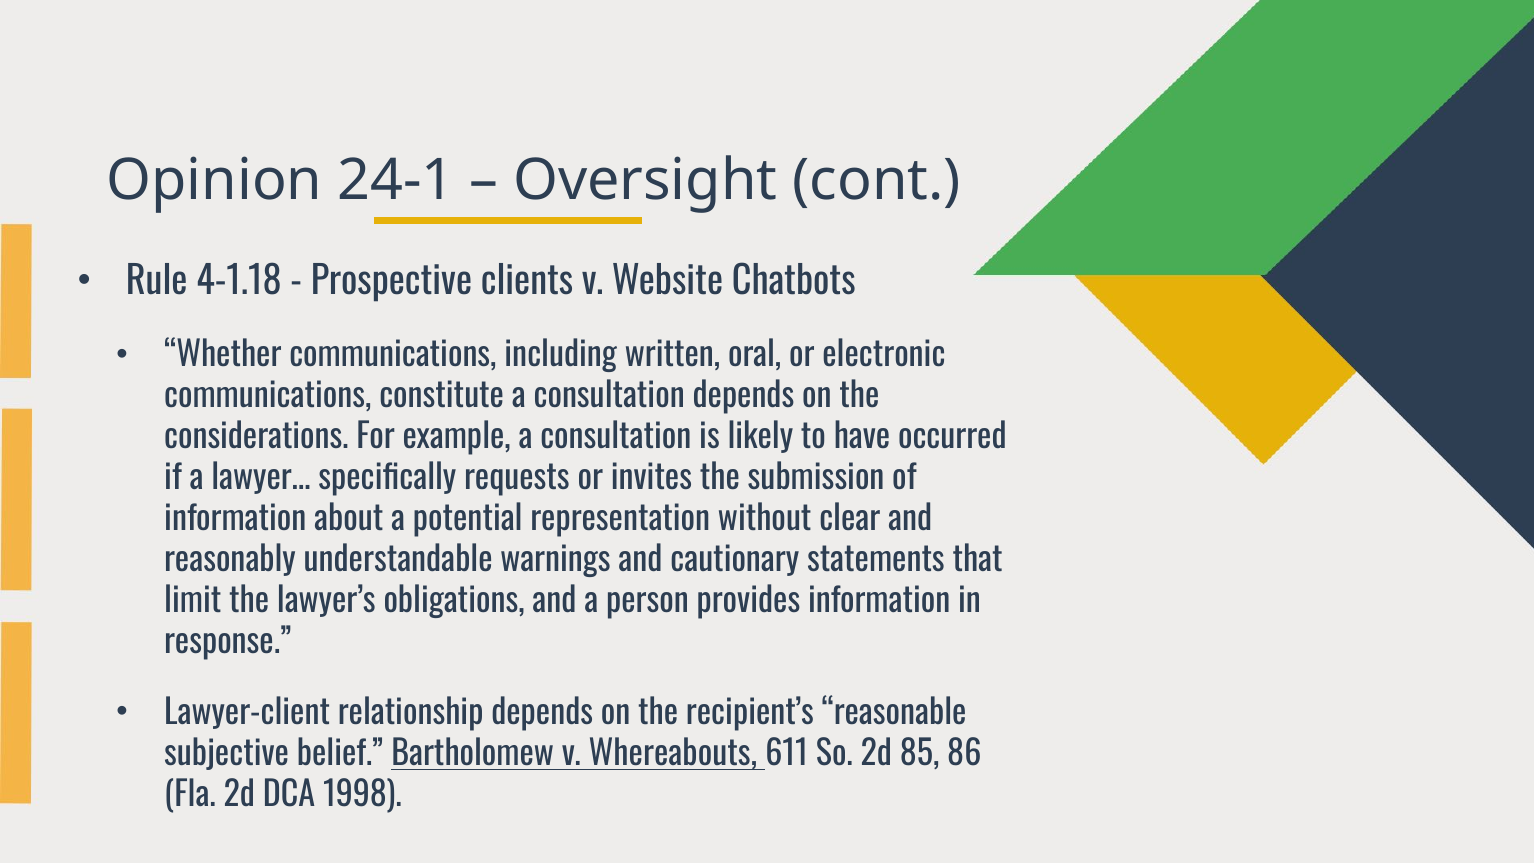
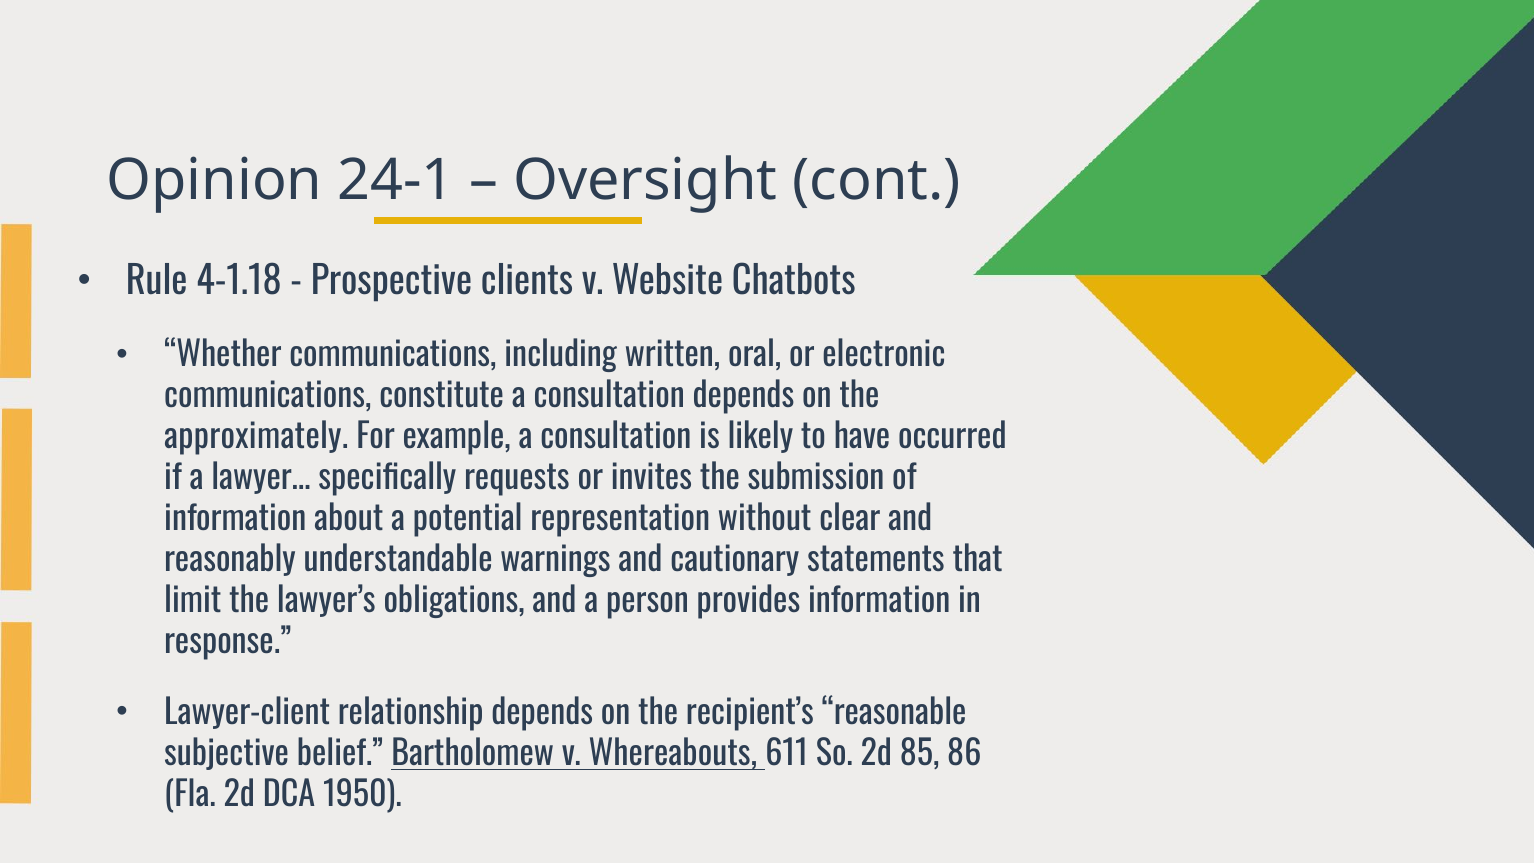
considerations: considerations -> approximately (256, 437)
1998: 1998 -> 1950 (362, 795)
